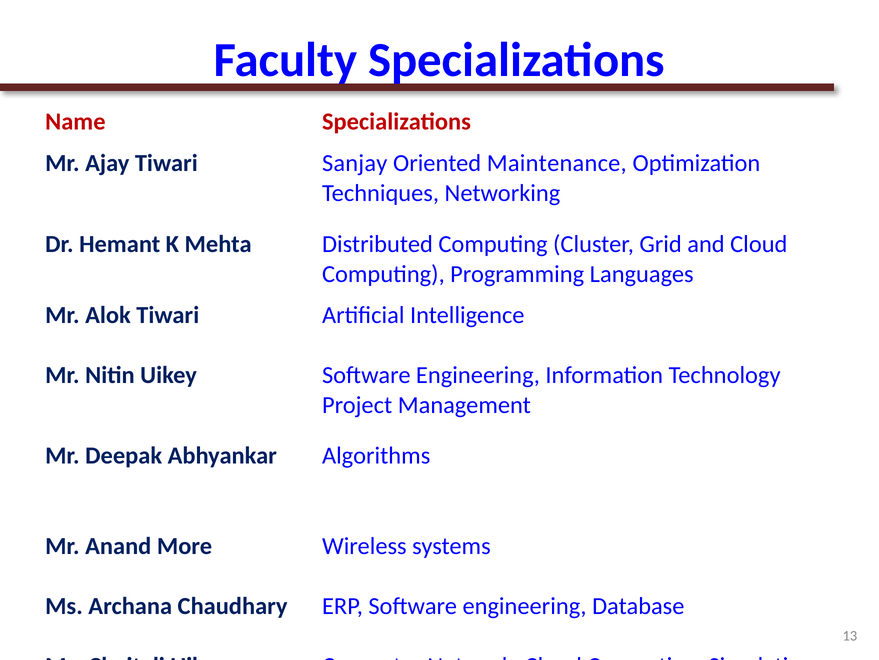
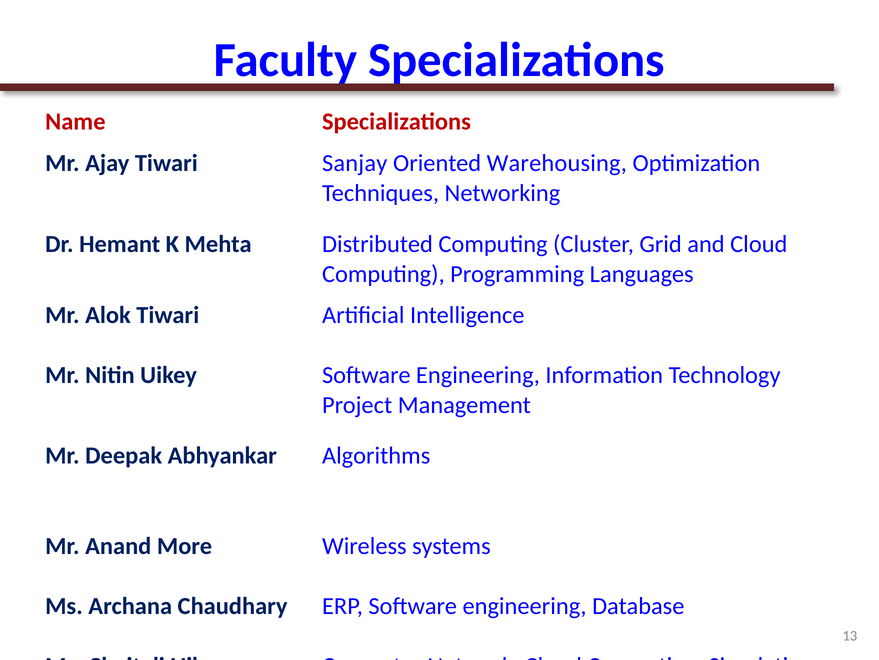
Maintenance: Maintenance -> Warehousing (557, 163)
